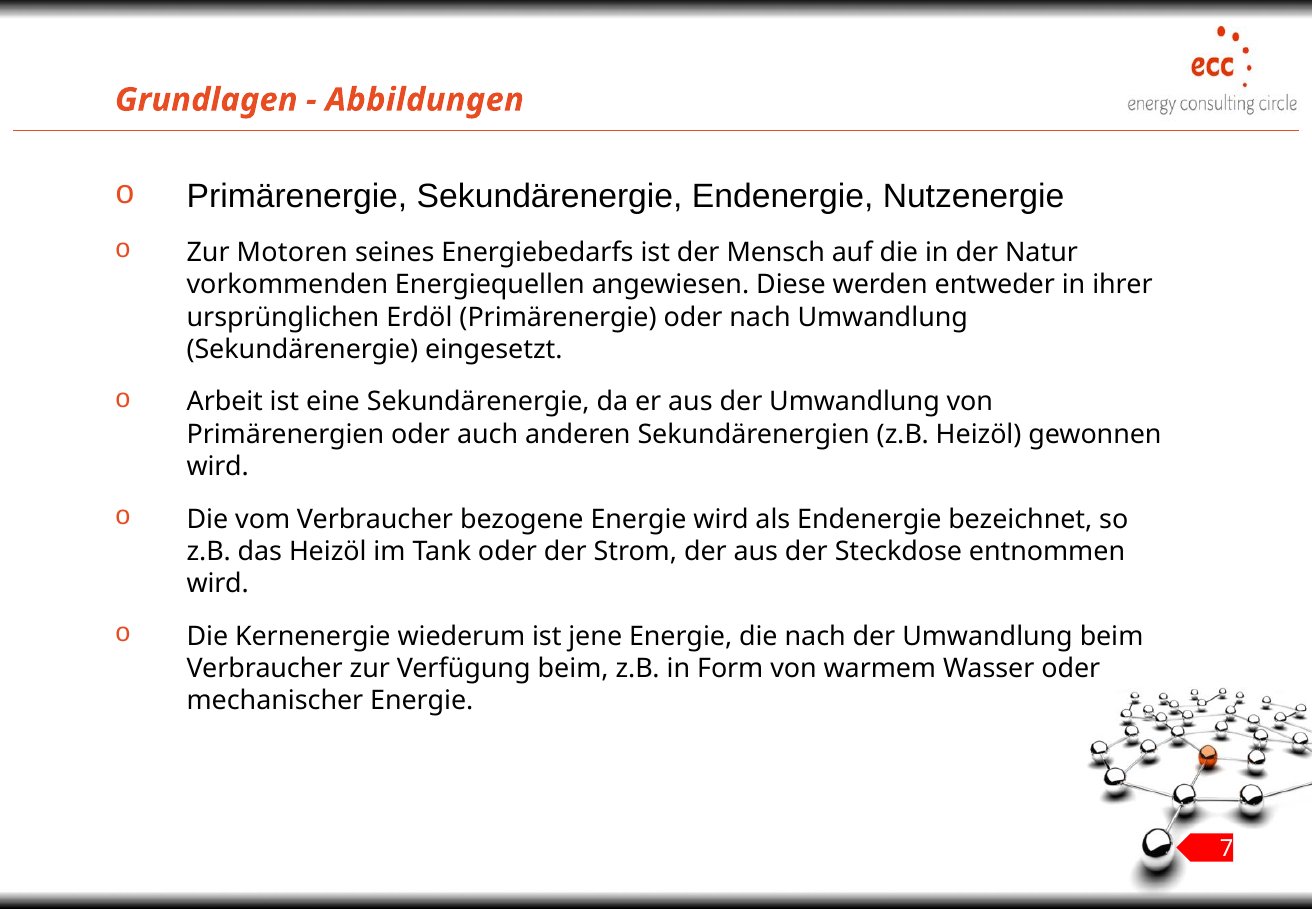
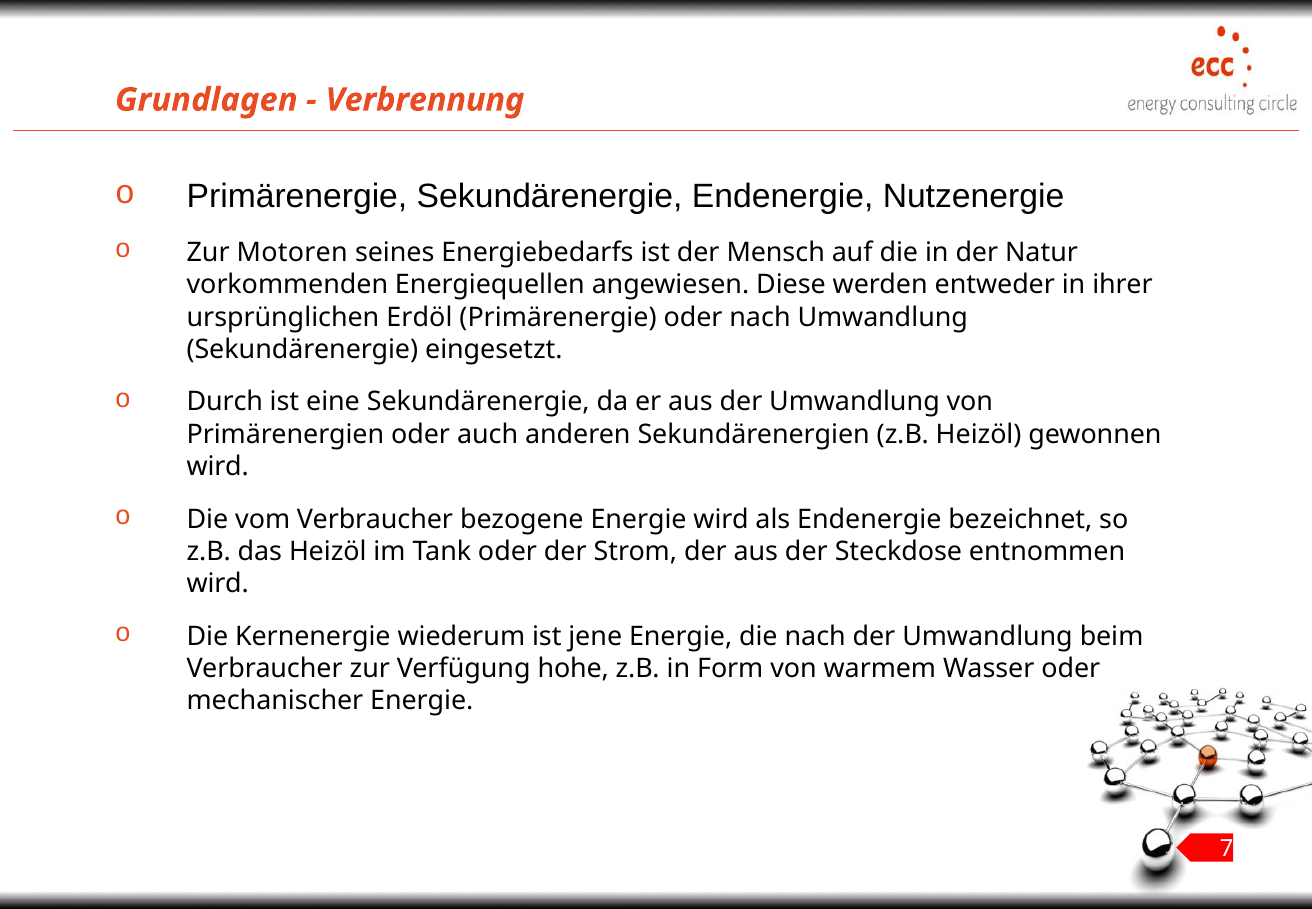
Abbildungen: Abbildungen -> Verbrennung (425, 100)
Arbeit: Arbeit -> Durch (225, 402)
Verfügung beim: beim -> hohe (573, 668)
